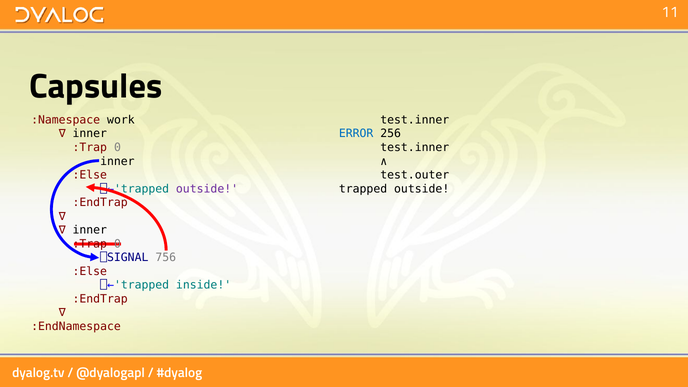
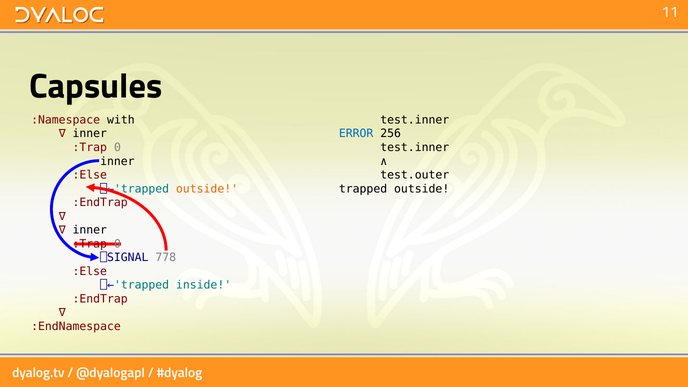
work: work -> with (121, 120)
outside colour: purple -> orange (207, 189)
756: 756 -> 778 (166, 258)
